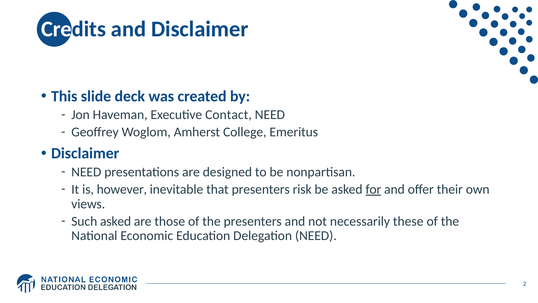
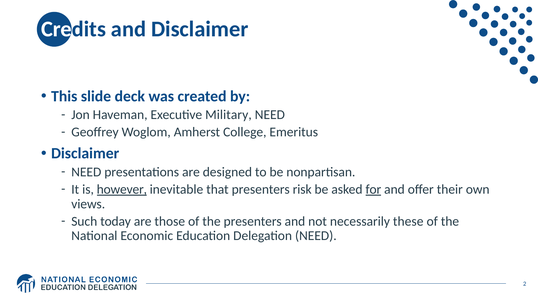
Contact: Contact -> Military (228, 115)
however underline: none -> present (122, 189)
Such asked: asked -> today (116, 221)
